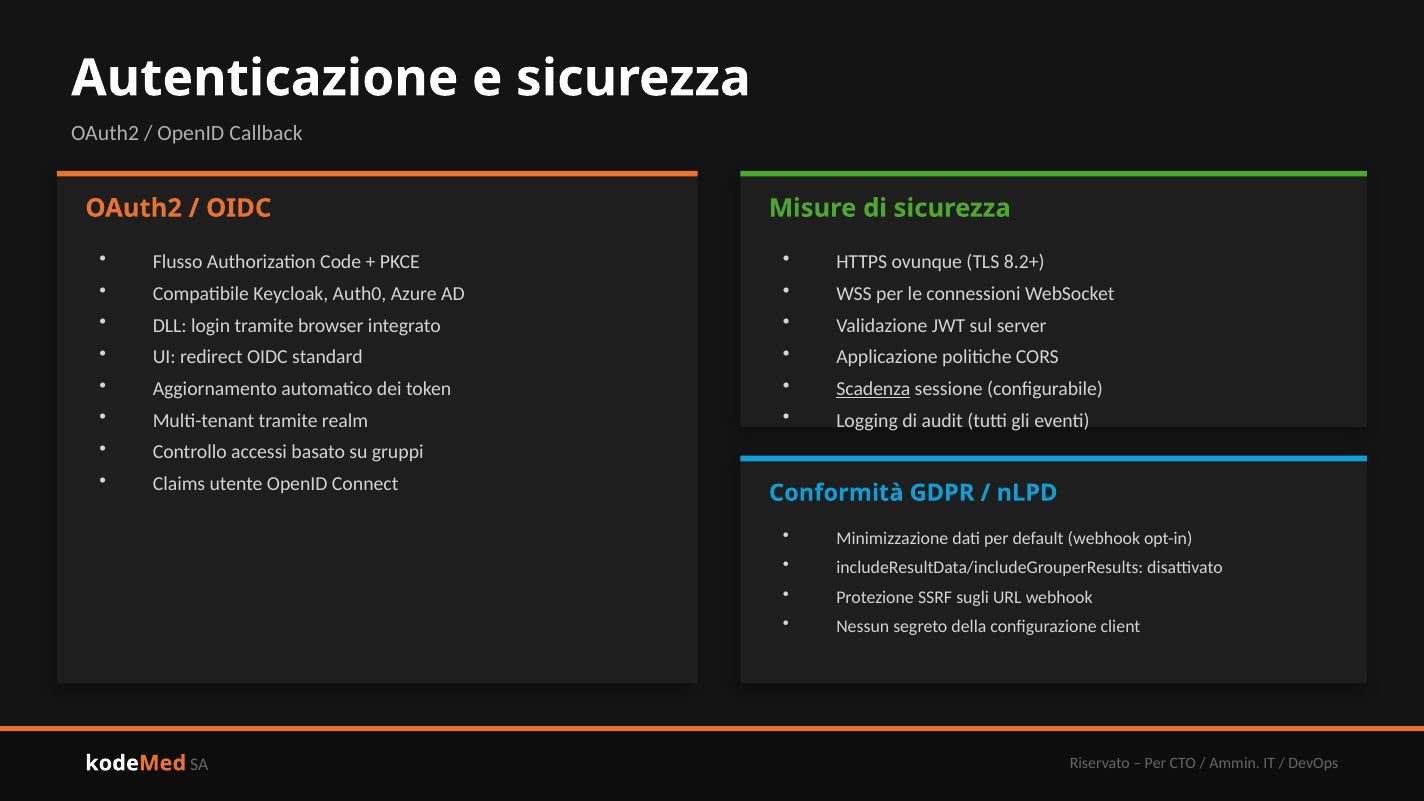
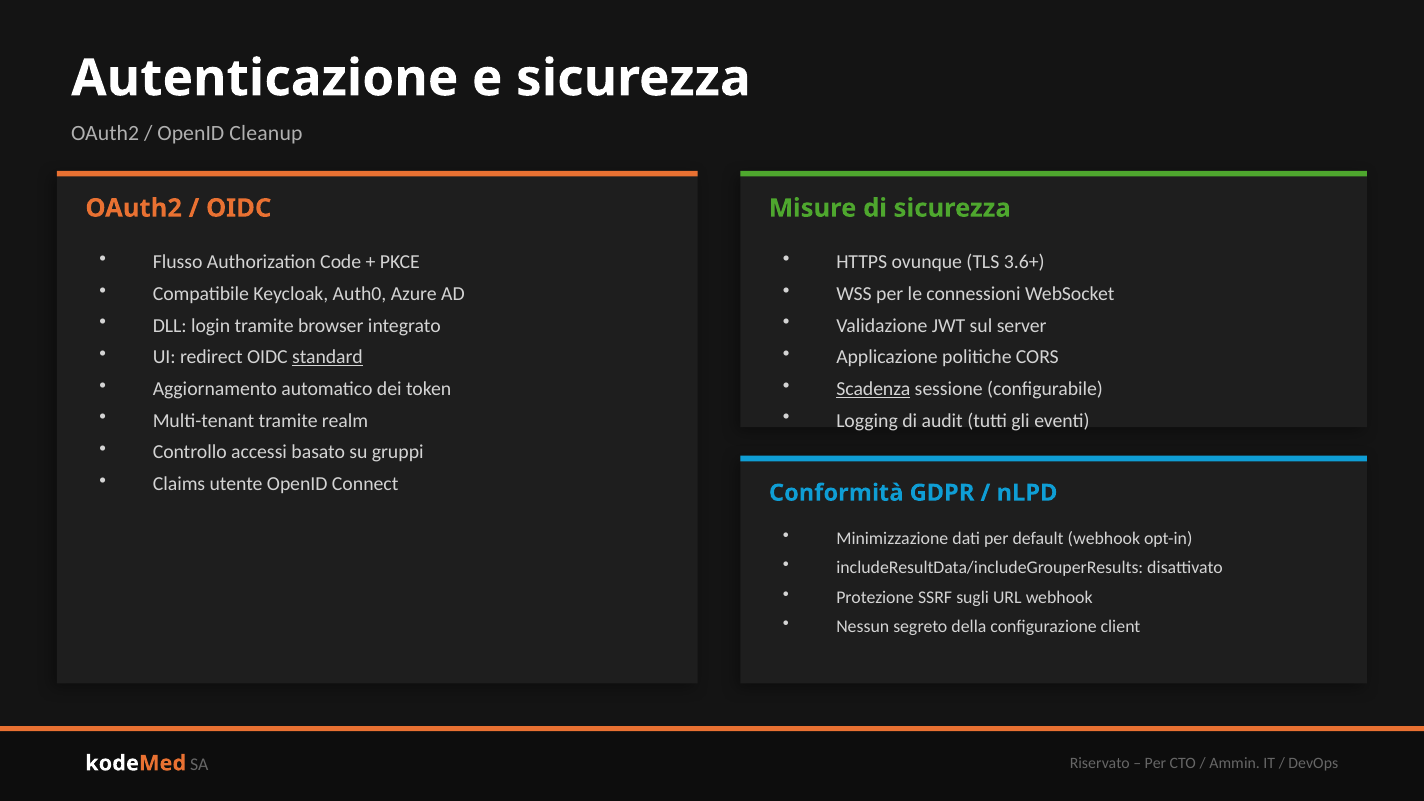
Callback: Callback -> Cleanup (266, 133)
8.2+: 8.2+ -> 3.6+ (1024, 262)
standard underline: none -> present (327, 357)
